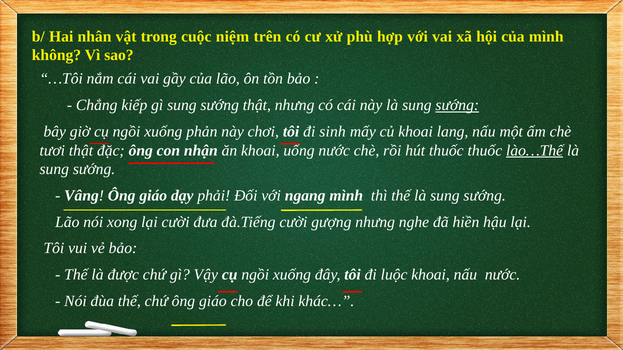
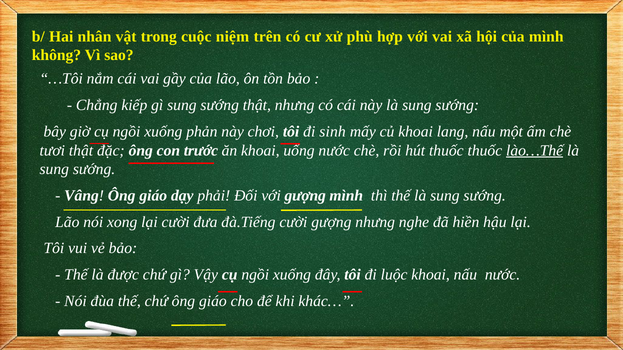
sướng underline: present -> none (457, 105)
nhận: nhận -> trước (201, 151)
với ngang: ngang -> gượng (305, 196)
